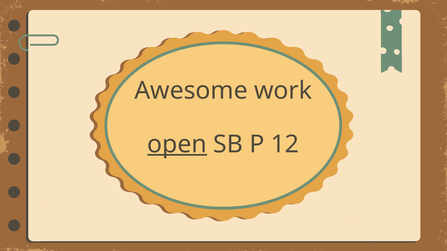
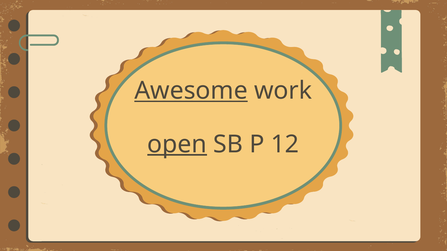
Awesome underline: none -> present (191, 91)
